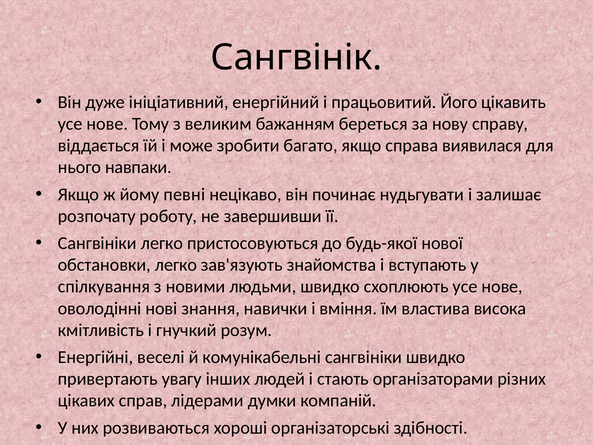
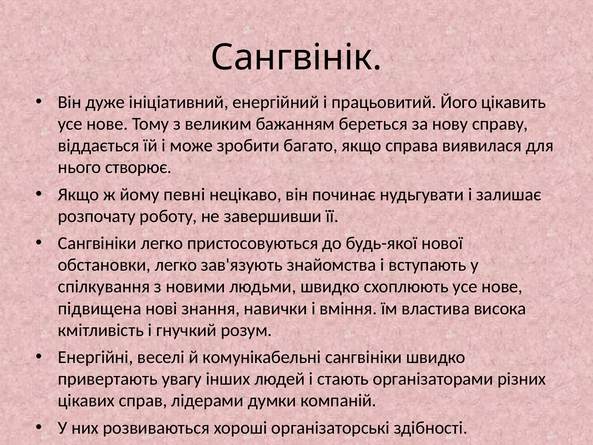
навпаки: навпаки -> створює (138, 167)
оволодінні: оволодінні -> підвищена (100, 308)
